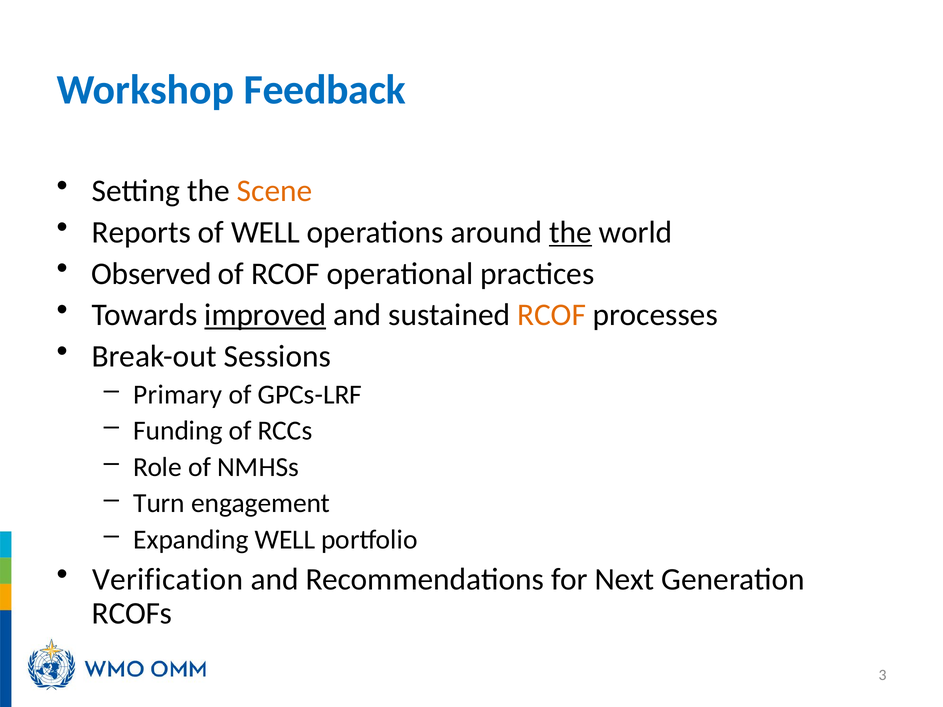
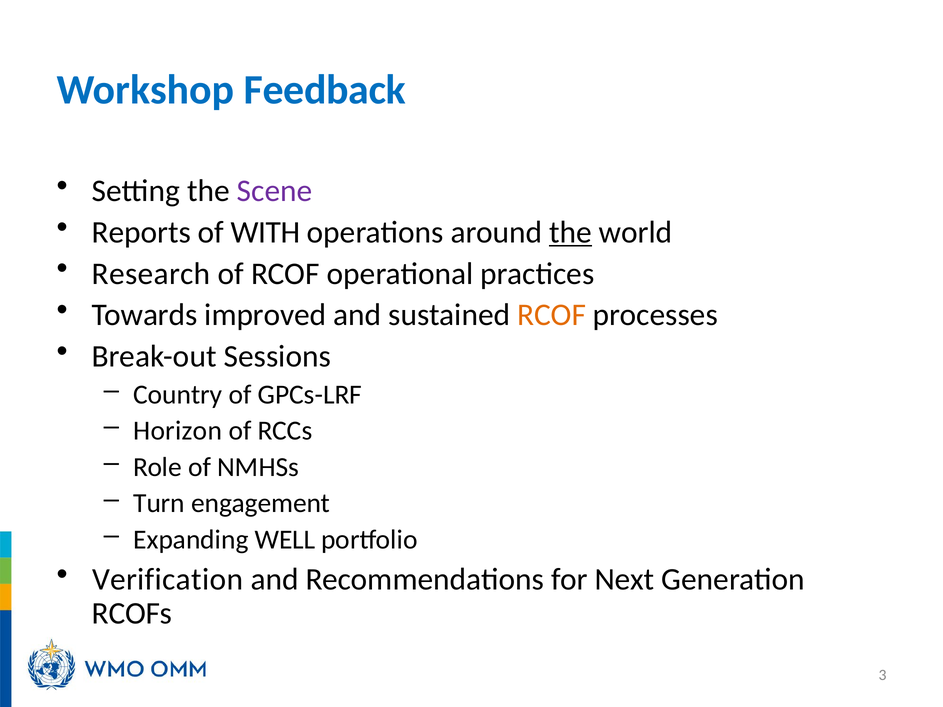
Scene colour: orange -> purple (275, 191)
of WELL: WELL -> WITH (266, 232)
Observed: Observed -> Research (151, 274)
improved underline: present -> none (265, 315)
Primary: Primary -> Country (178, 395)
Funding: Funding -> Horizon (178, 431)
